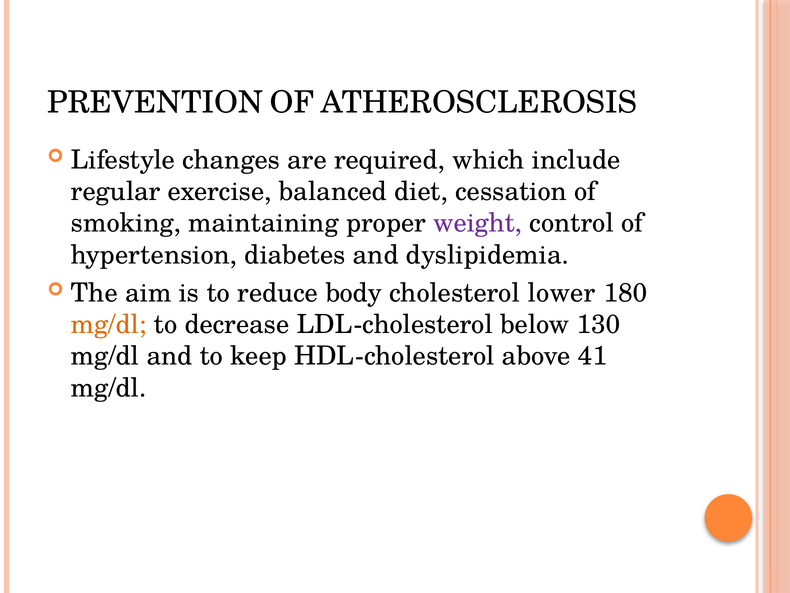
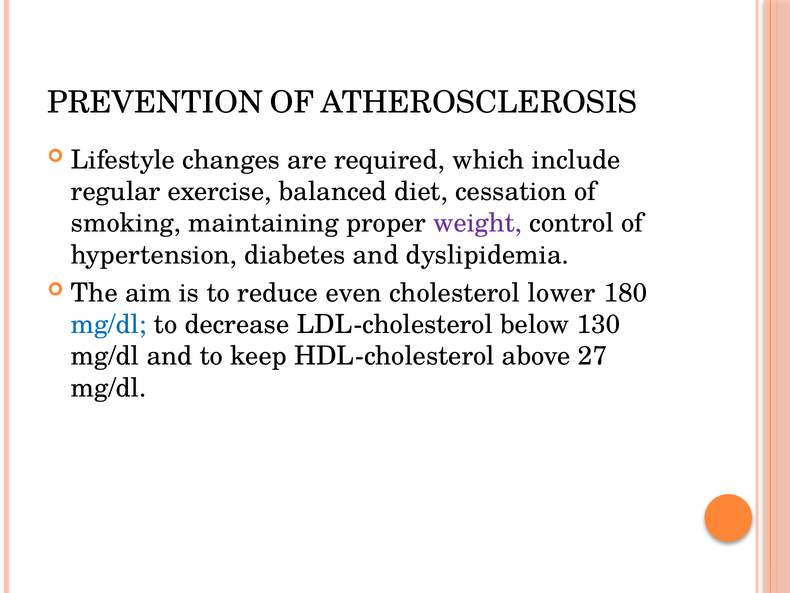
body: body -> even (354, 293)
mg/dl colour: orange -> blue (109, 324)
41: 41 -> 27 (593, 356)
